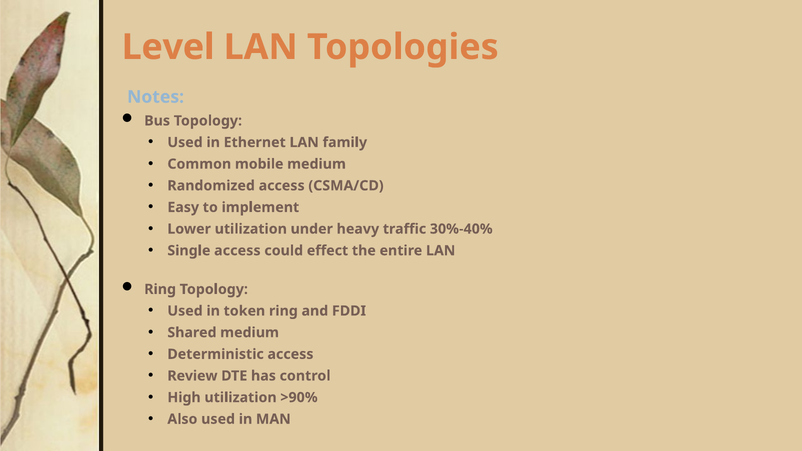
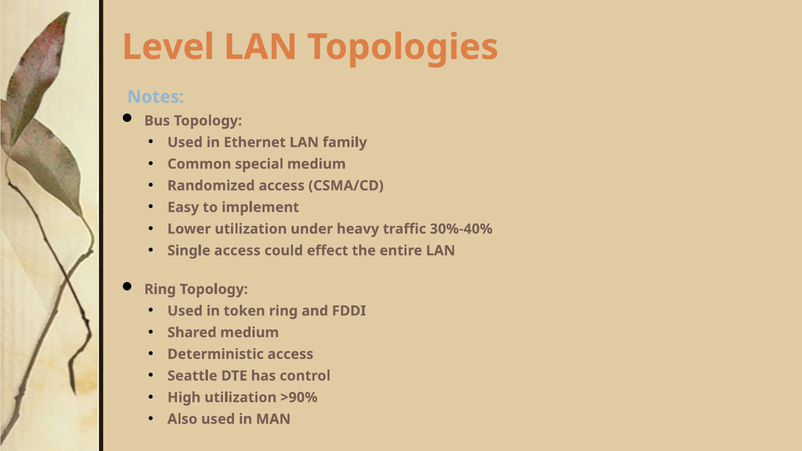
mobile: mobile -> special (259, 164)
Review: Review -> Seattle (192, 376)
